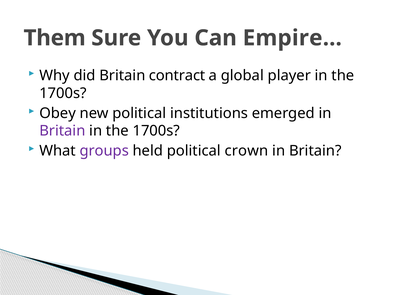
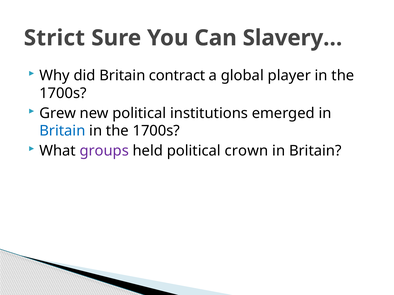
Them: Them -> Strict (54, 38)
Empire…: Empire… -> Slavery… (292, 38)
Obey: Obey -> Grew (58, 113)
Britain colour: purple -> blue (62, 131)
